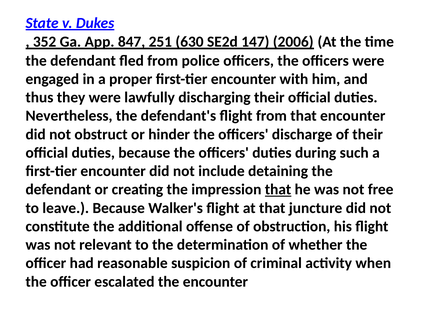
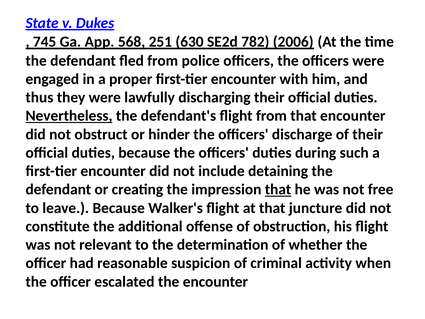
352: 352 -> 745 (45, 42)
847: 847 -> 568 (132, 42)
147: 147 -> 782 (255, 42)
Nevertheless underline: none -> present (69, 116)
